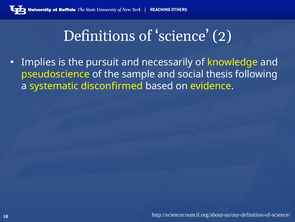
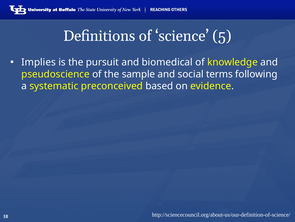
2: 2 -> 5 (222, 36)
necessarily: necessarily -> biomedical (167, 62)
thesis: thesis -> terms (219, 74)
disconfirmed: disconfirmed -> preconceived (112, 86)
